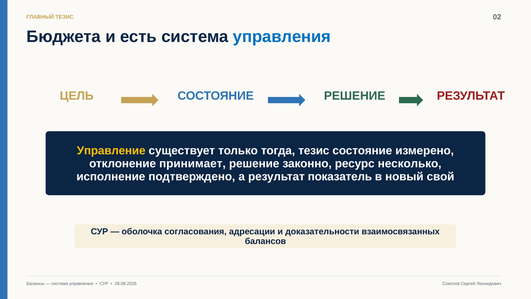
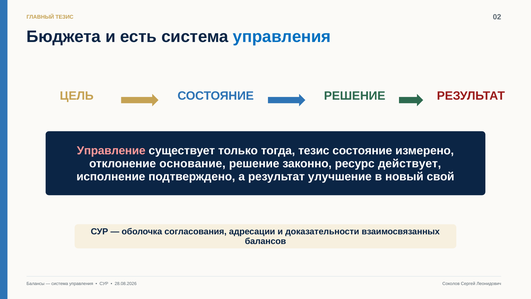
Управление colour: yellow -> pink (111, 151)
принимает: принимает -> основание (192, 164)
несколько: несколько -> действует (410, 164)
показатель: показатель -> улучшение (340, 177)
